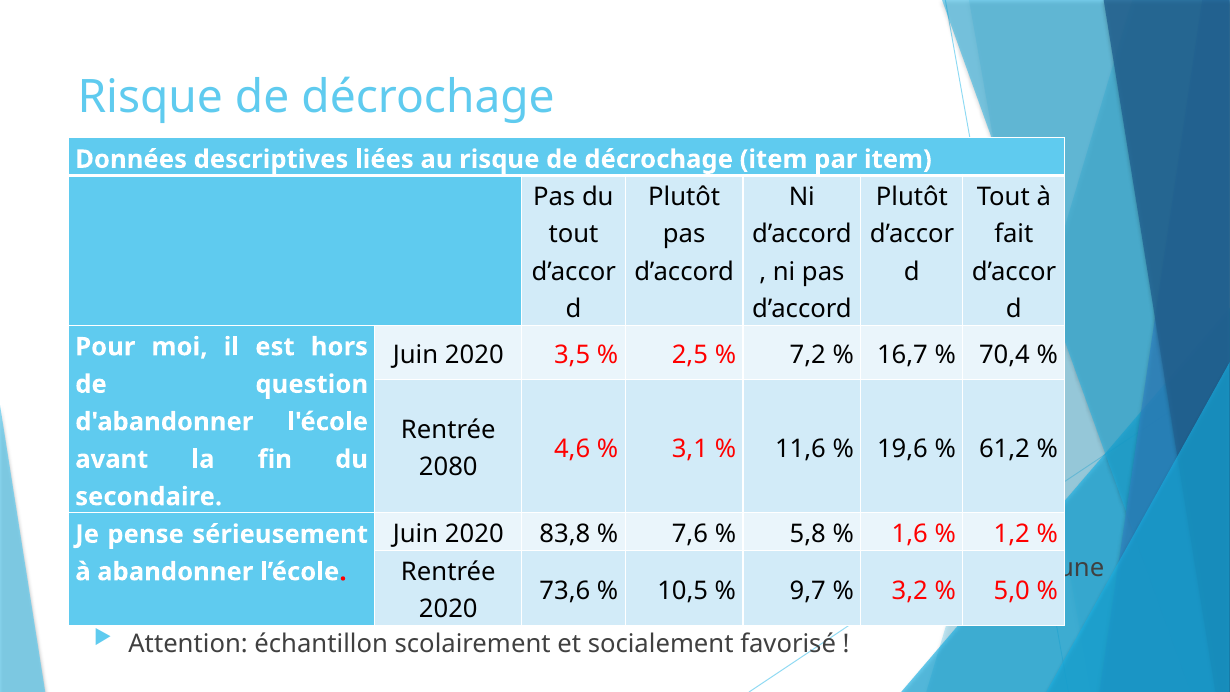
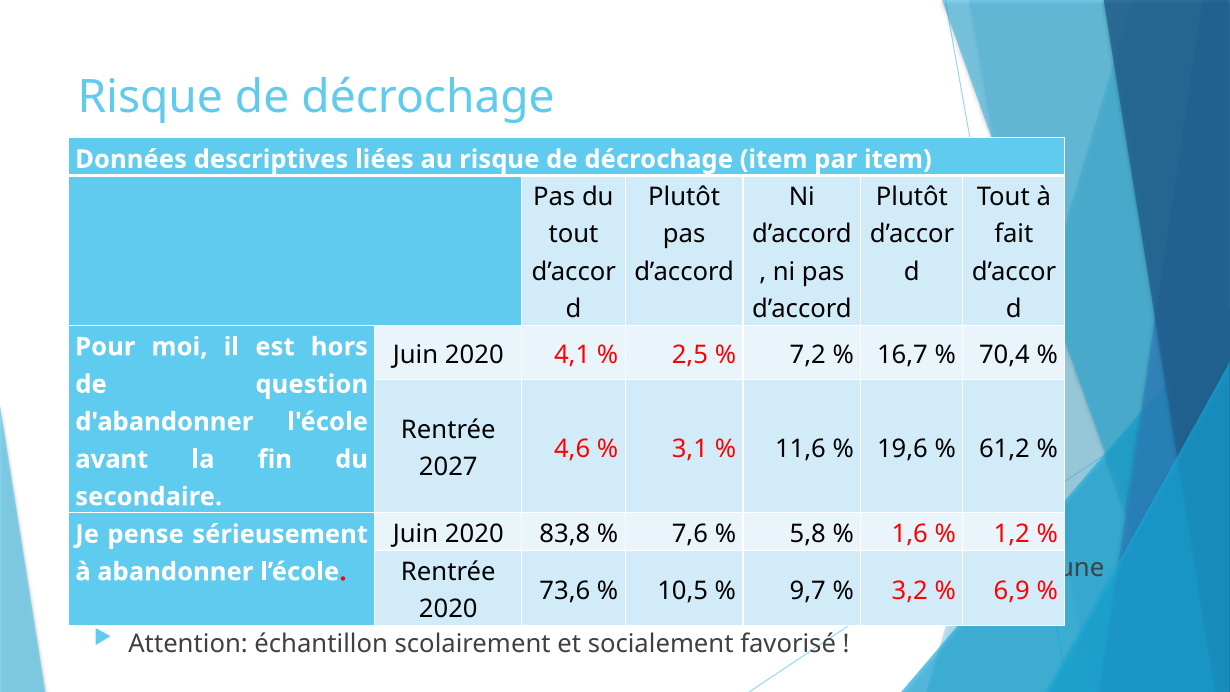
3,5: 3,5 -> 4,1 (572, 355)
2080: 2080 -> 2027 (448, 467)
5,0: 5,0 -> 6,9 (1012, 590)
